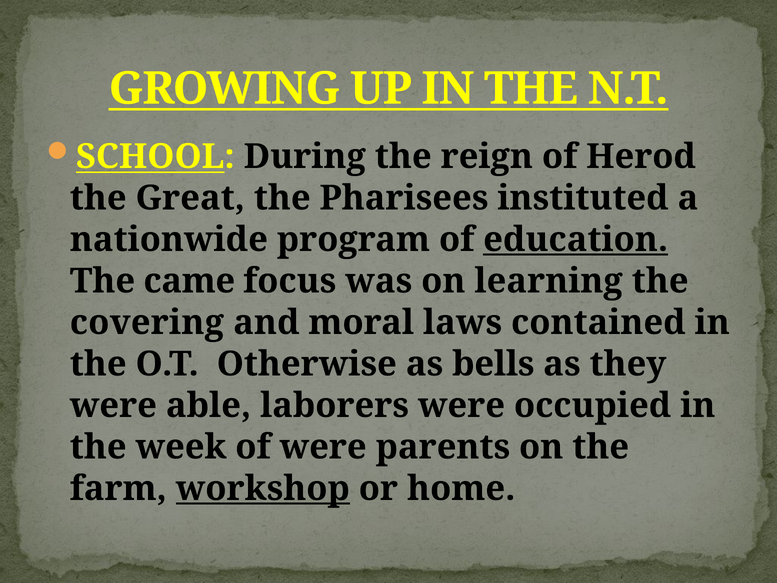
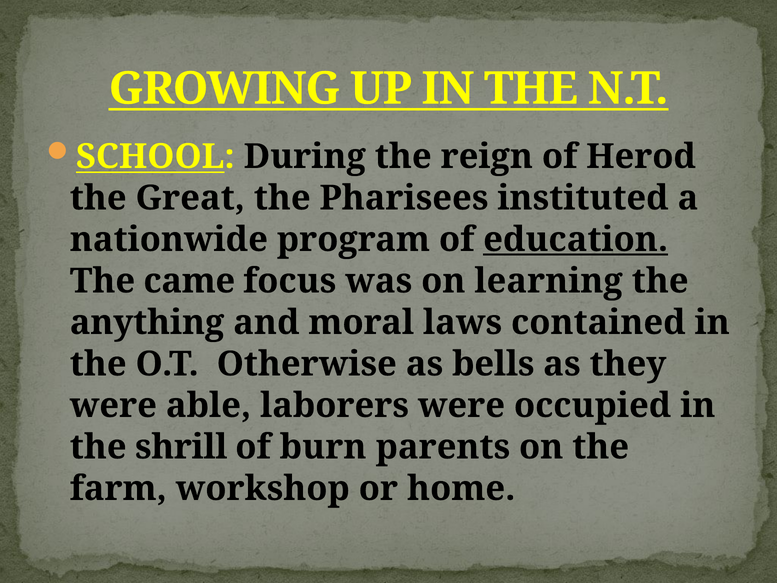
covering: covering -> anything (147, 322)
week: week -> shrill (181, 447)
of were: were -> burn (323, 447)
workshop underline: present -> none (263, 488)
